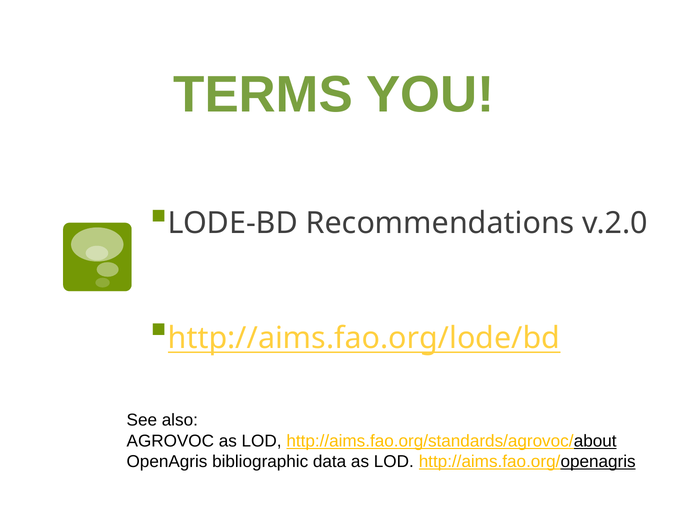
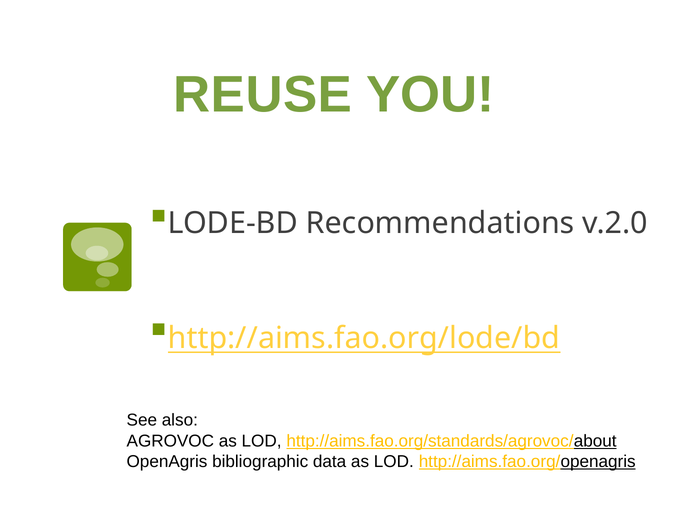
TERMS: TERMS -> REUSE (263, 95)
